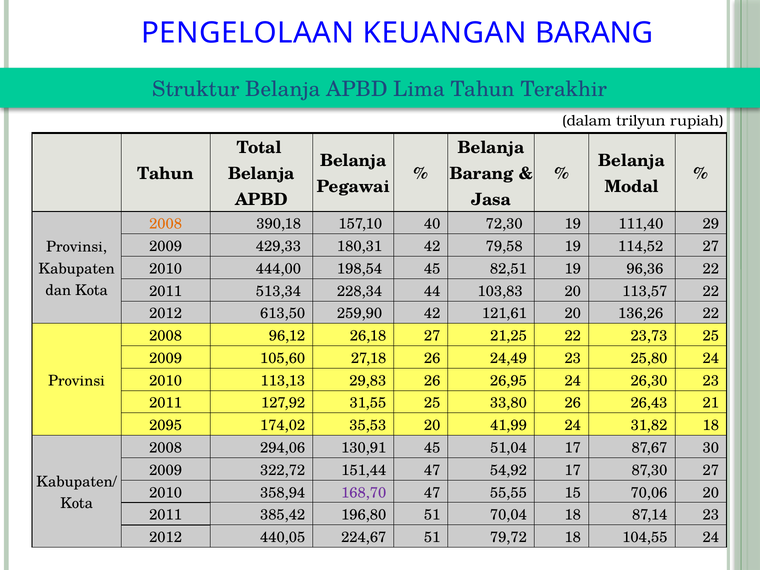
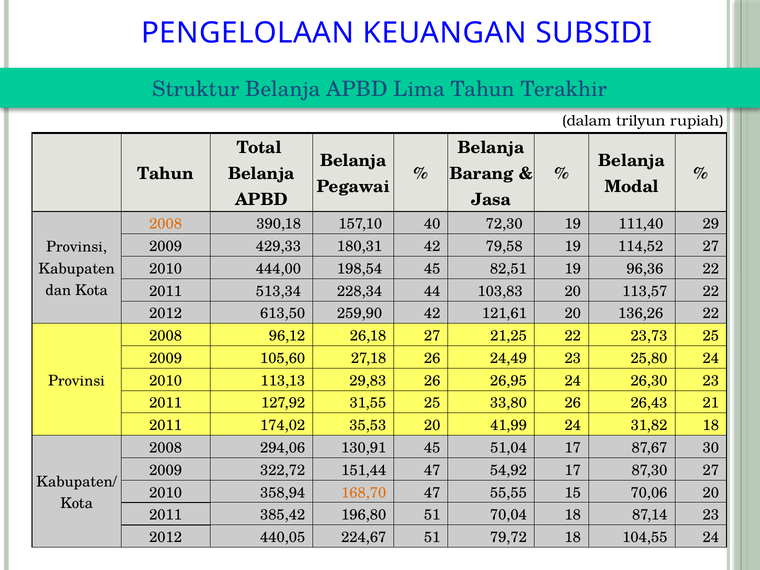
KEUANGAN BARANG: BARANG -> SUBSIDI (594, 33)
2095: 2095 -> 2011 (166, 425)
168,70 colour: purple -> orange (364, 493)
